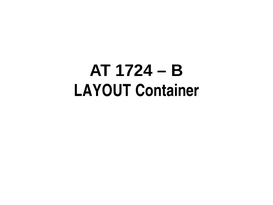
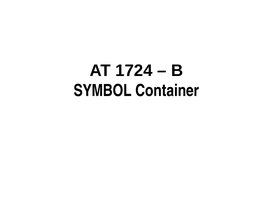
LAYOUT: LAYOUT -> SYMBOL (103, 90)
